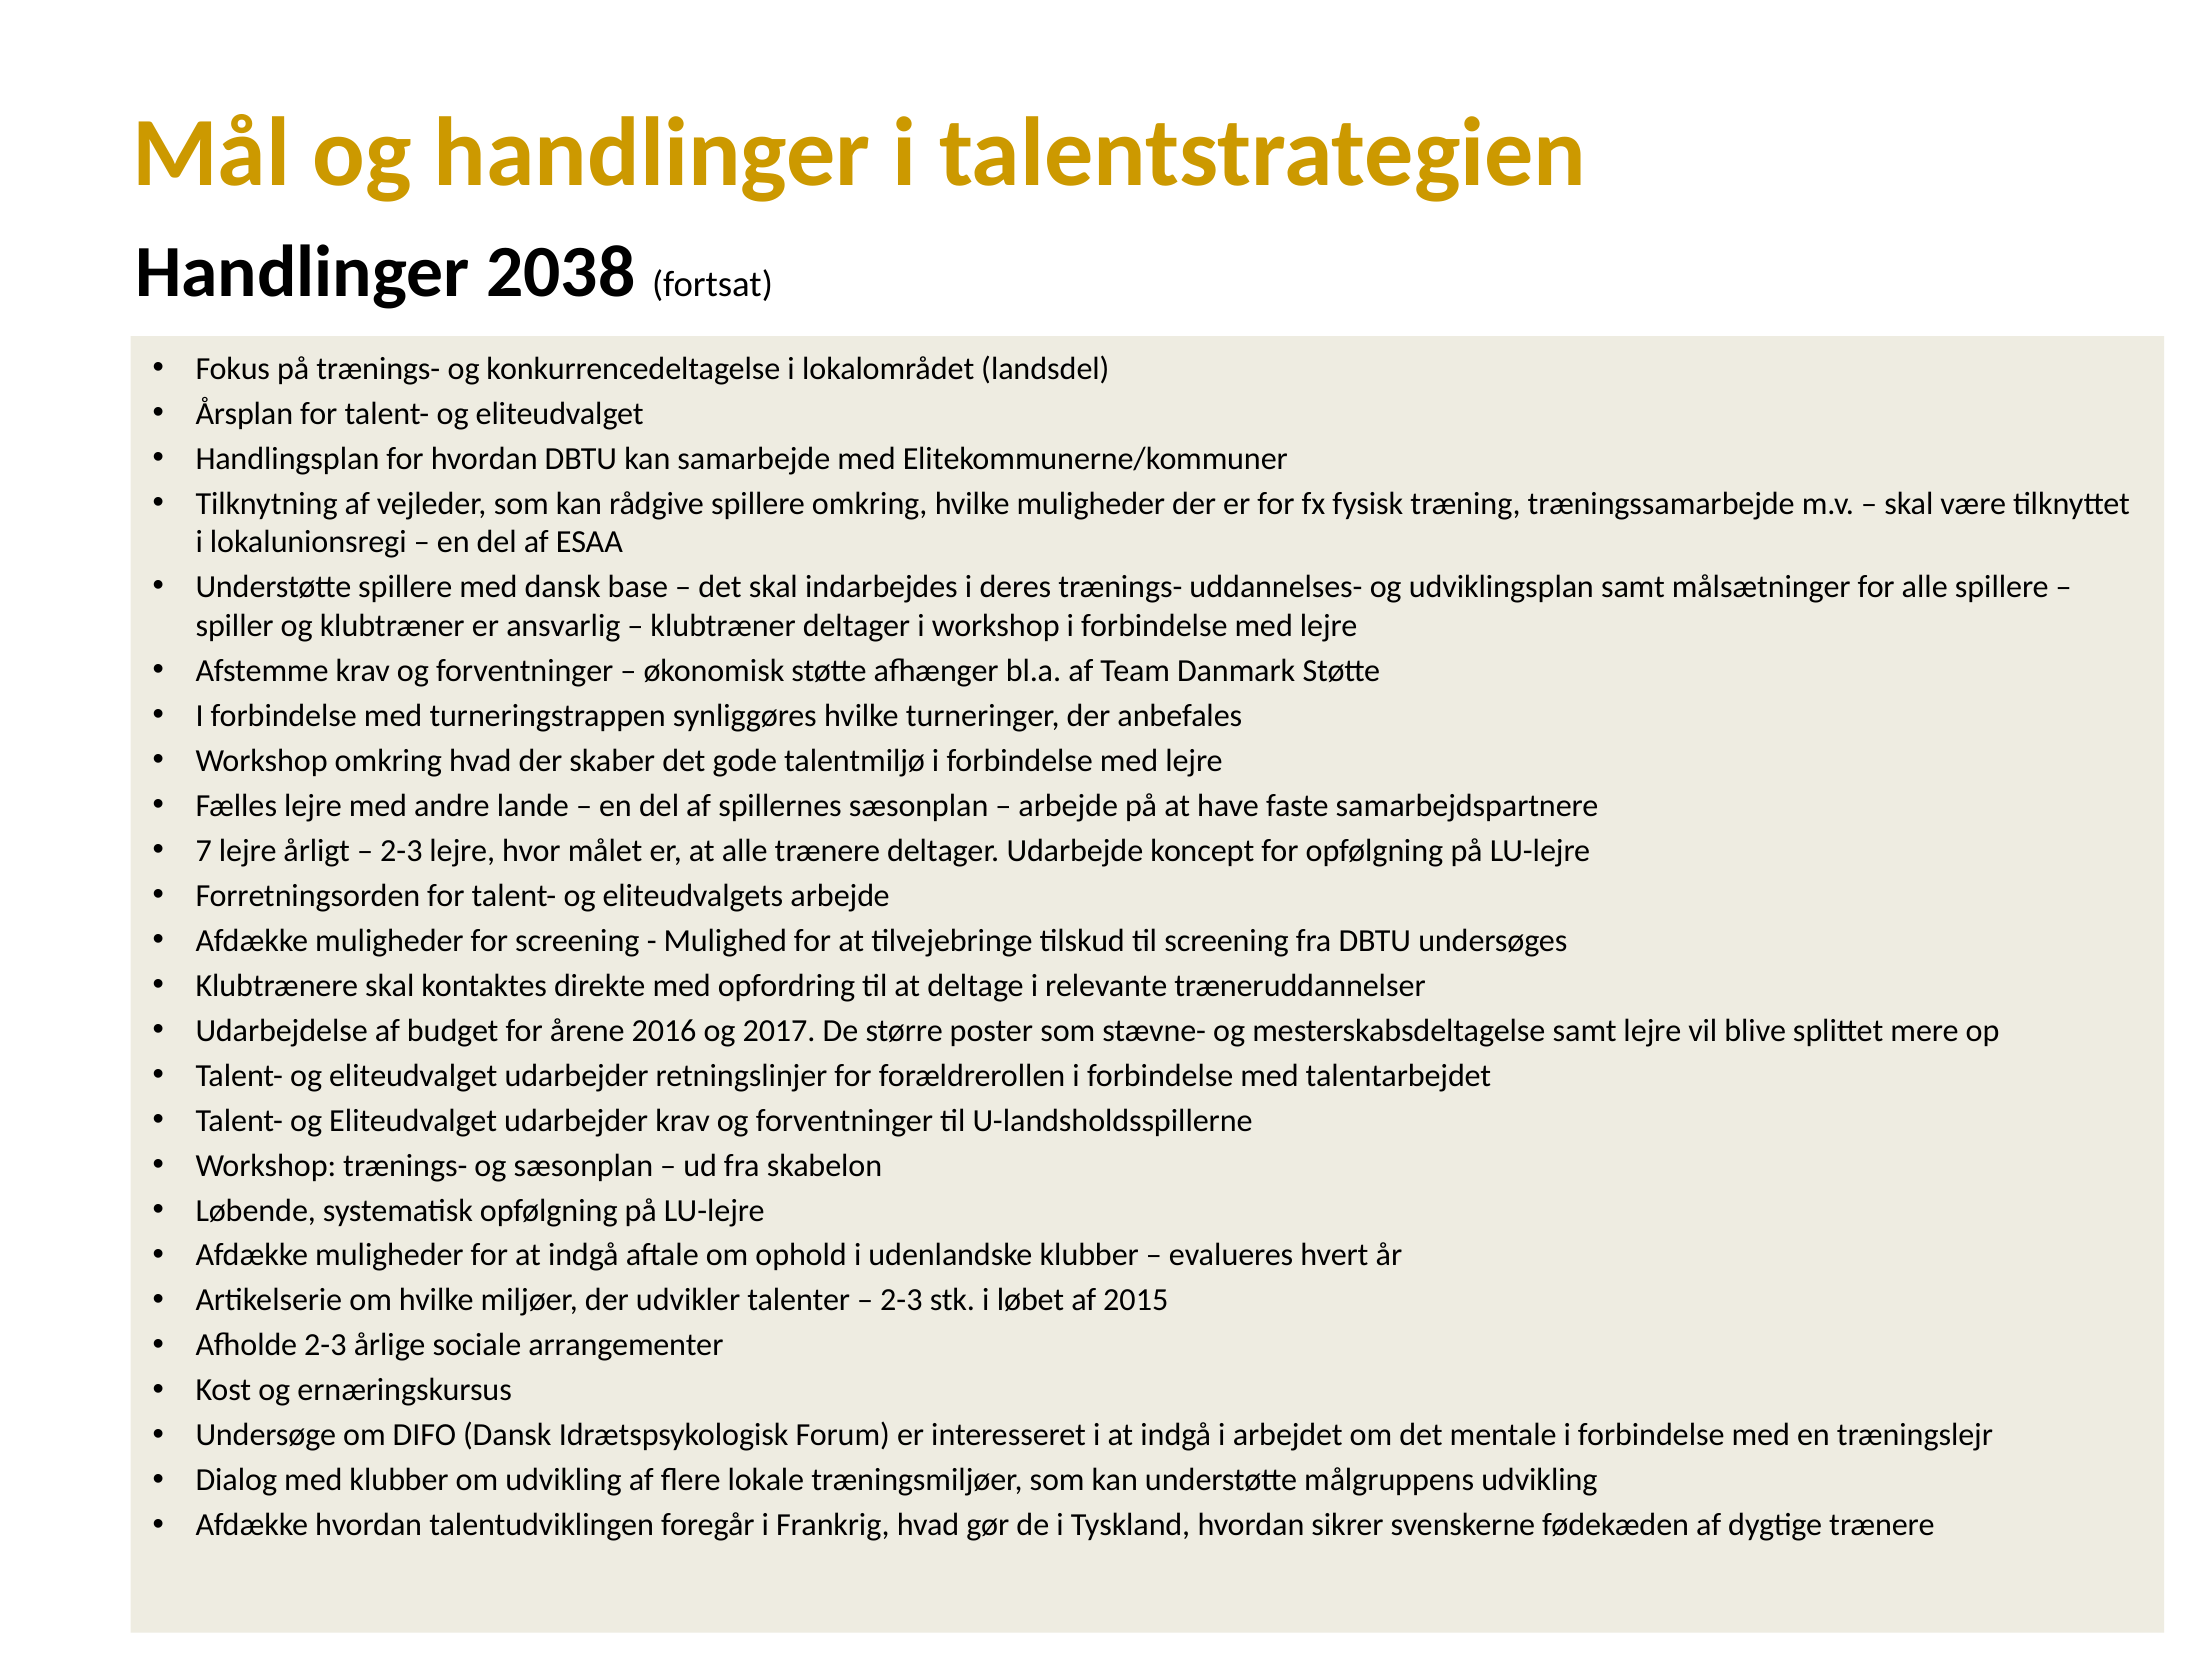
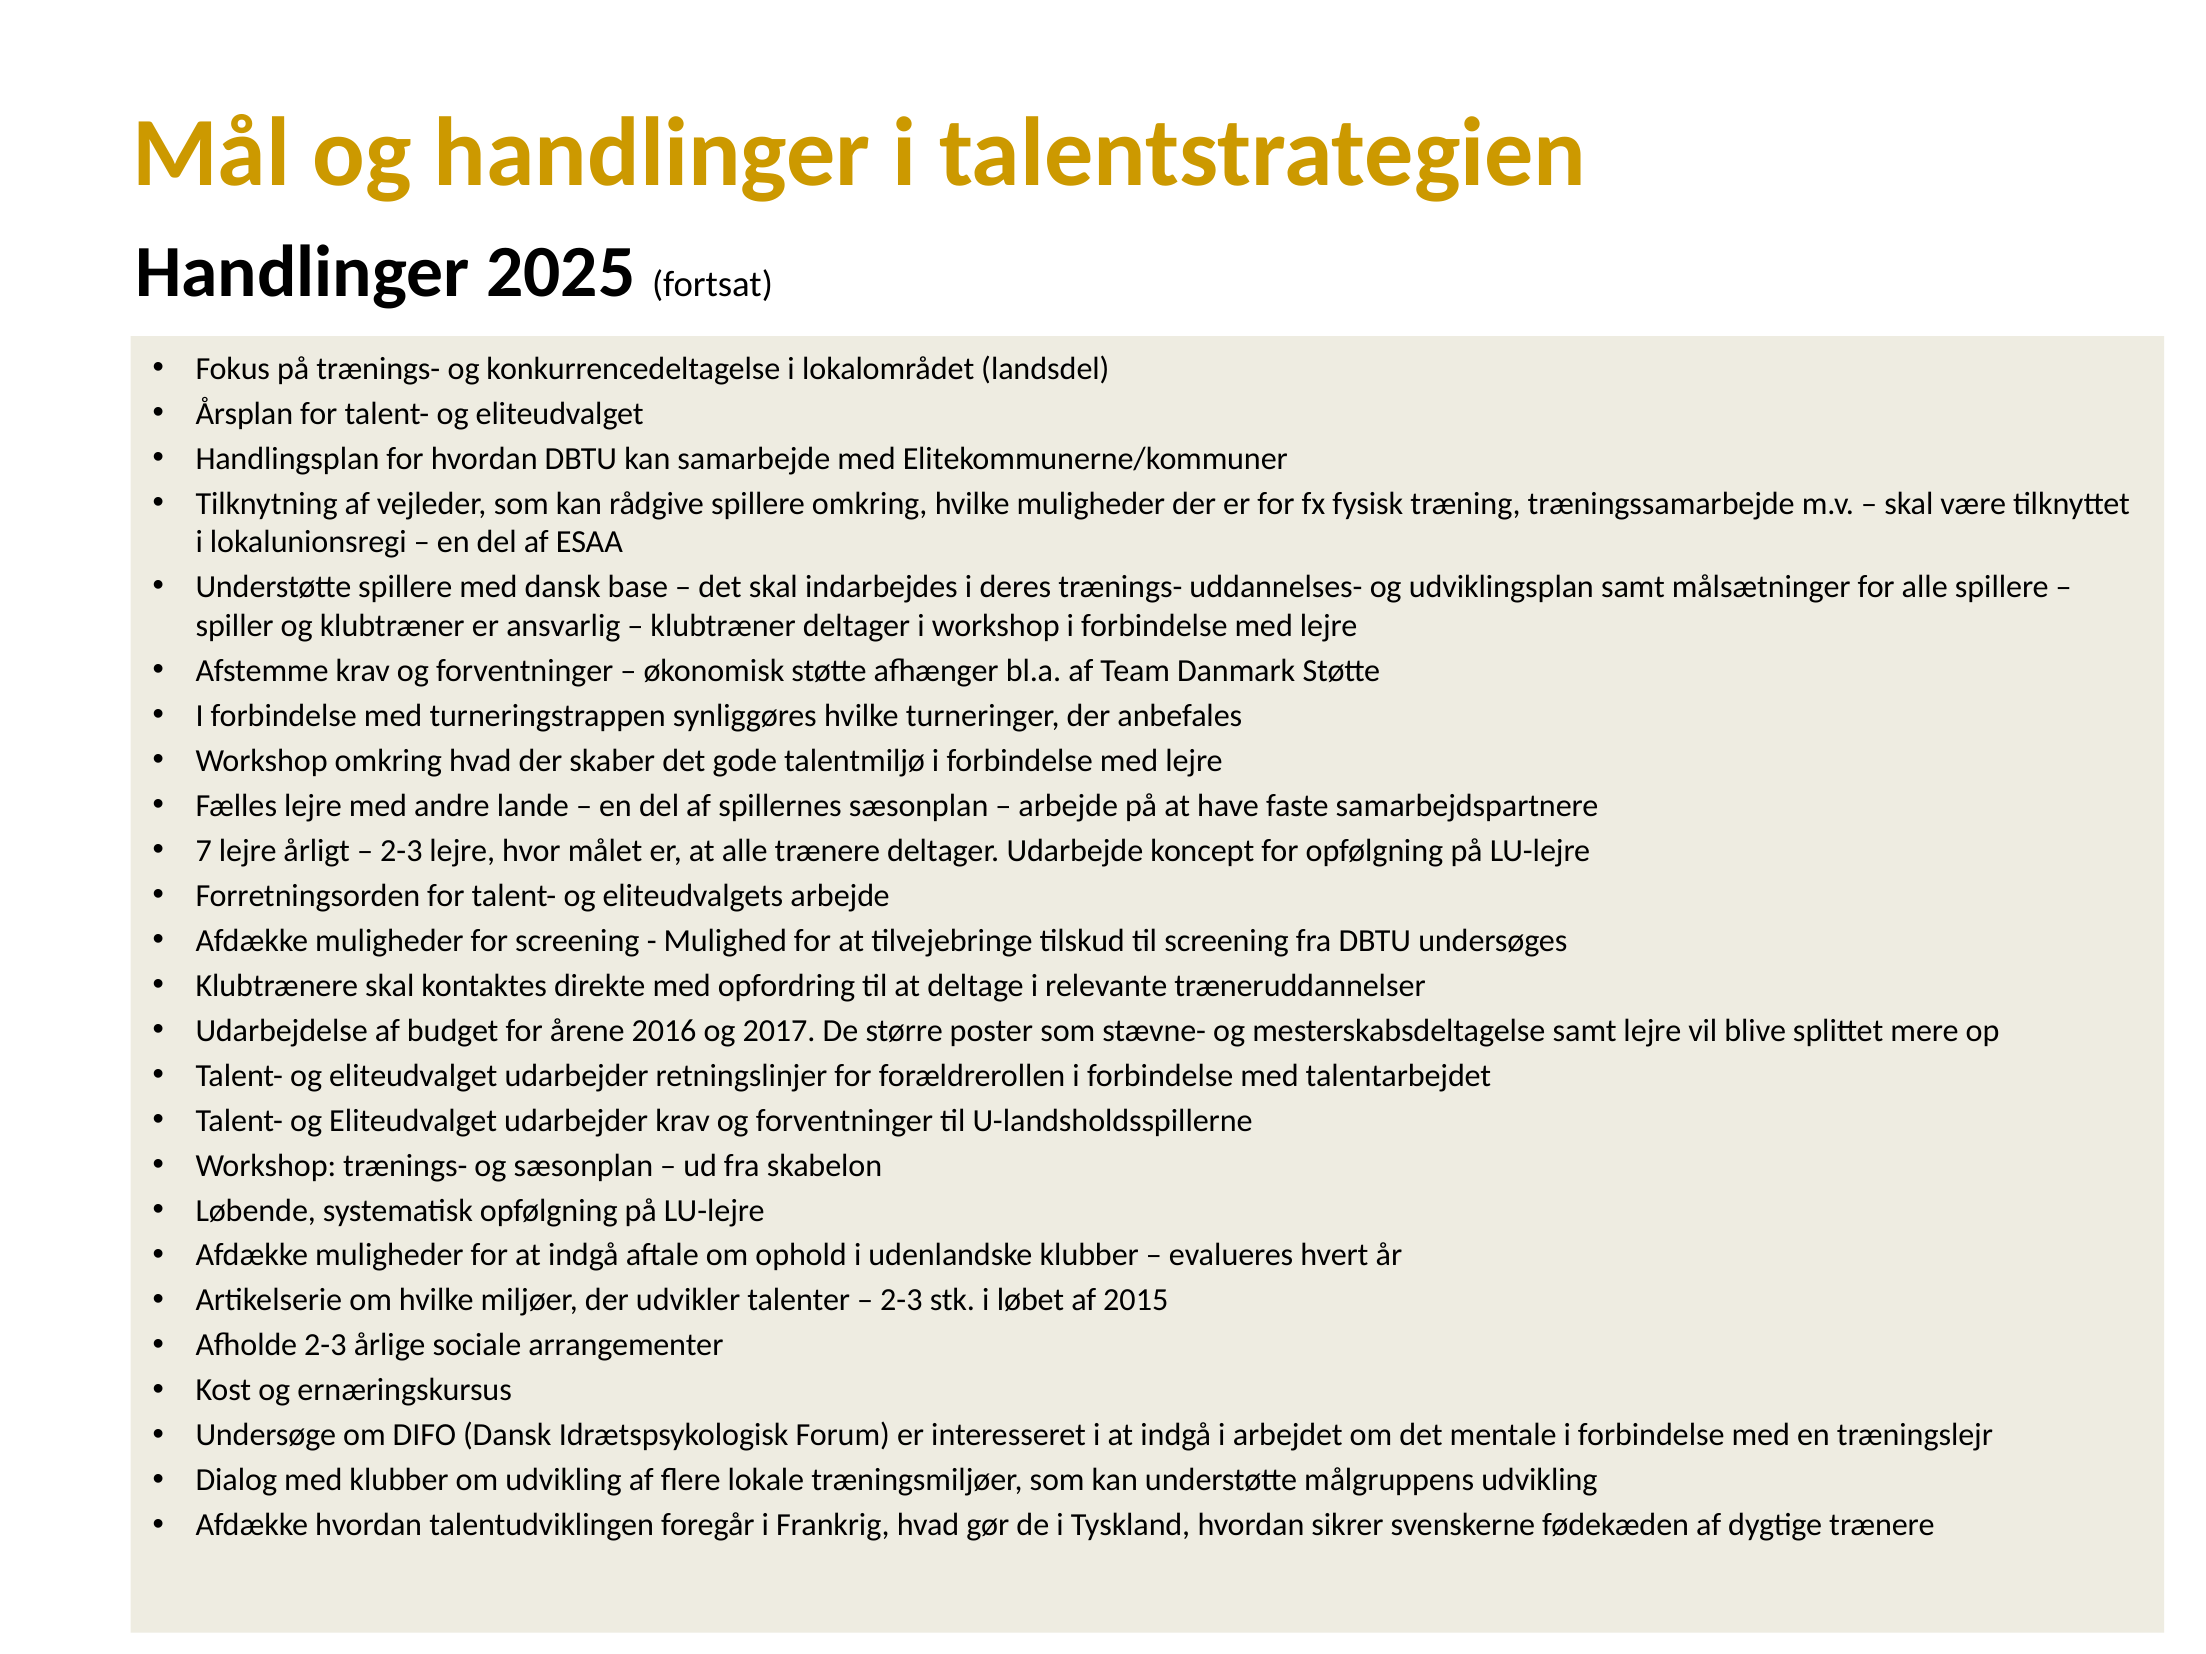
2038: 2038 -> 2025 (561, 272)
